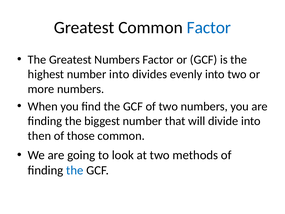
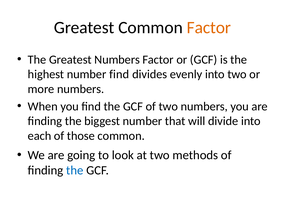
Factor colour: blue -> orange (209, 28)
number into: into -> find (119, 74)
then: then -> each (40, 136)
